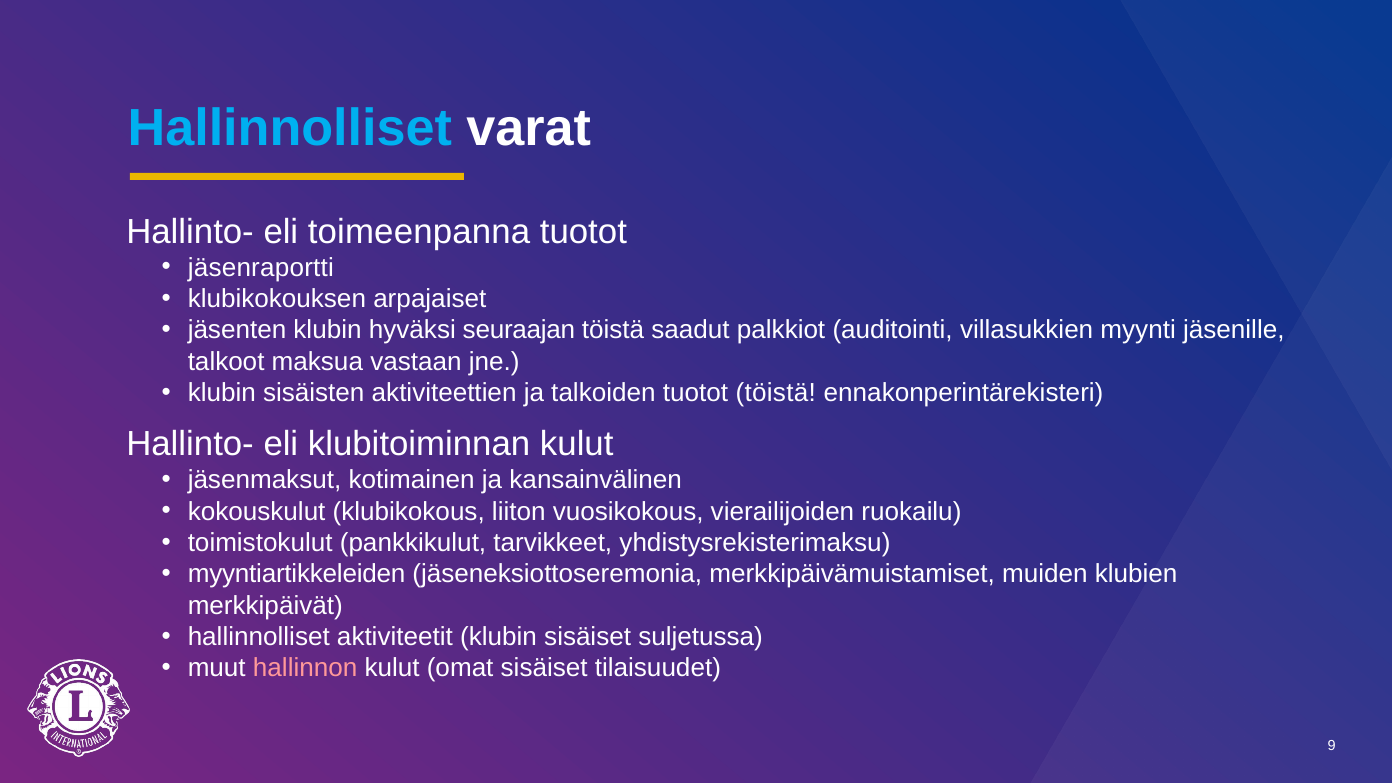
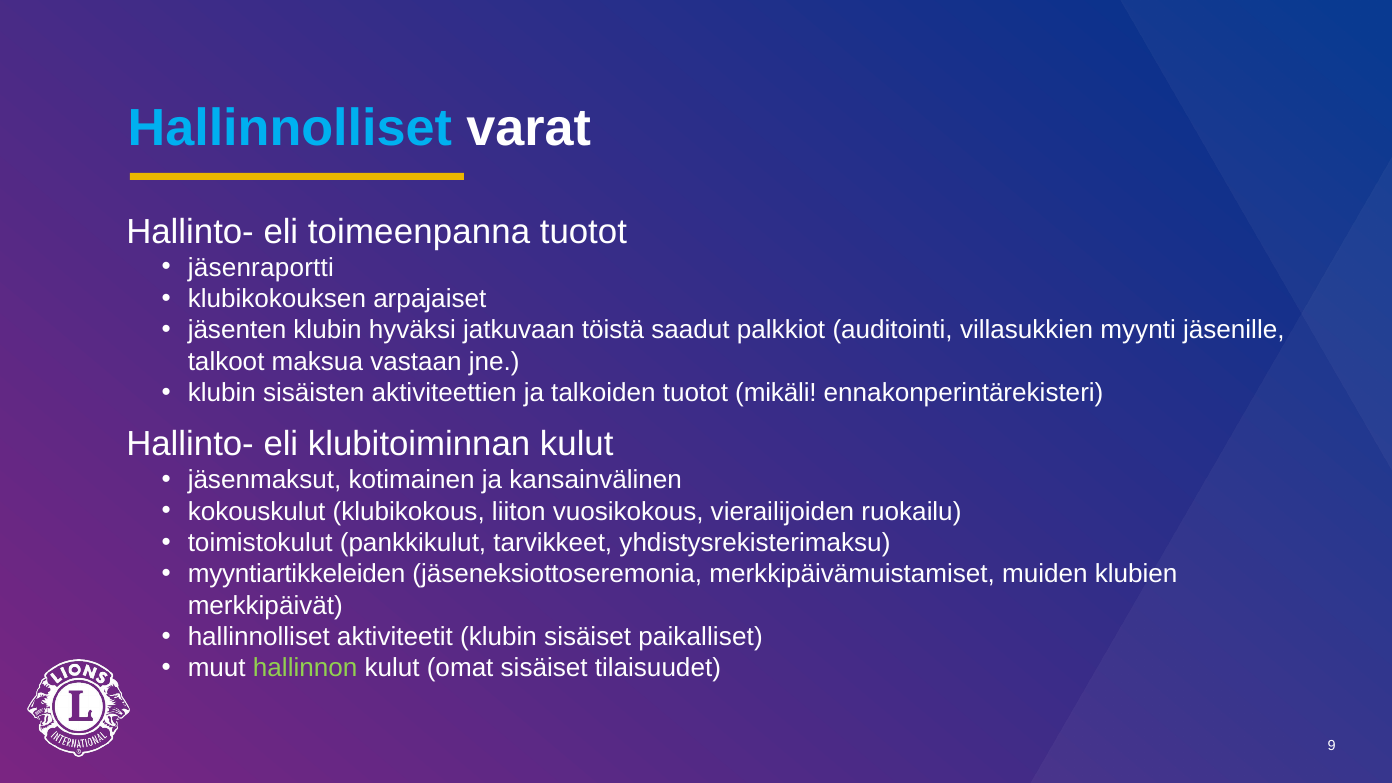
seuraajan: seuraajan -> jatkuvaan (519, 330)
tuotot töistä: töistä -> mikäli (776, 393)
suljetussa: suljetussa -> paikalliset (700, 637)
hallinnon colour: pink -> light green (305, 668)
